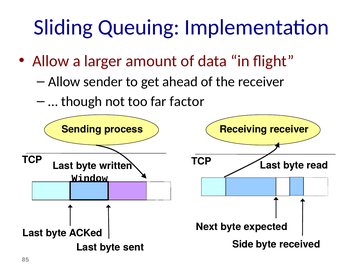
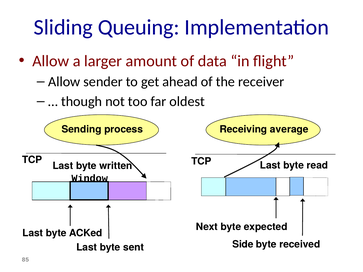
factor: factor -> oldest (187, 102)
Receiving receiver: receiver -> average (289, 129)
